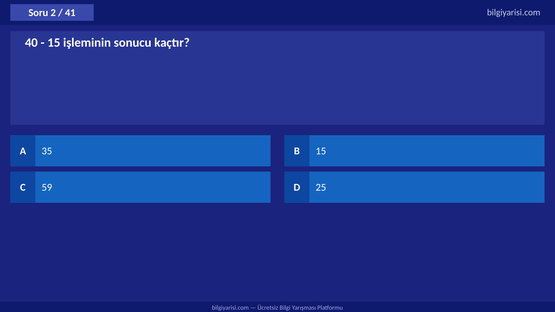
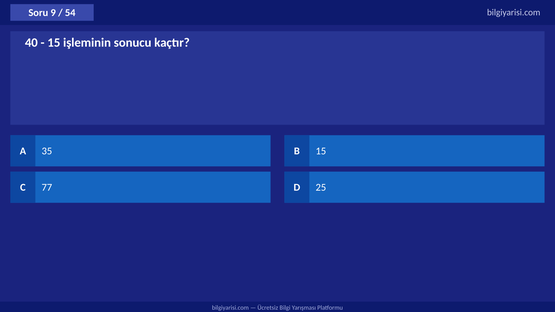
2: 2 -> 9 (53, 13)
41: 41 -> 54 (70, 13)
59: 59 -> 77 (47, 187)
